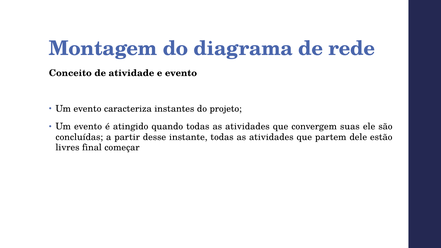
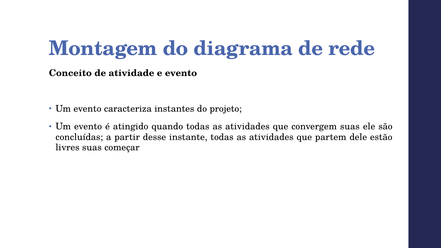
livres final: final -> suas (92, 148)
